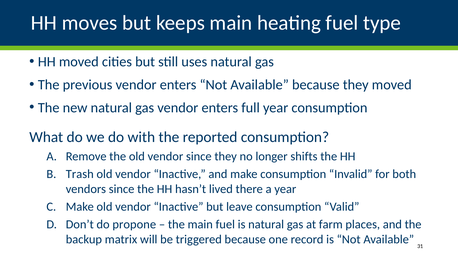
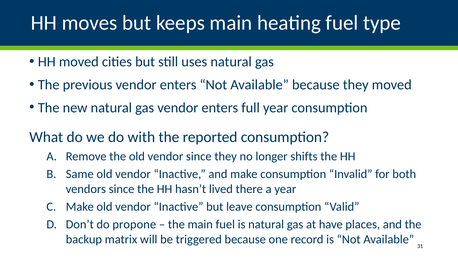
Trash: Trash -> Same (80, 174)
farm: farm -> have (331, 224)
